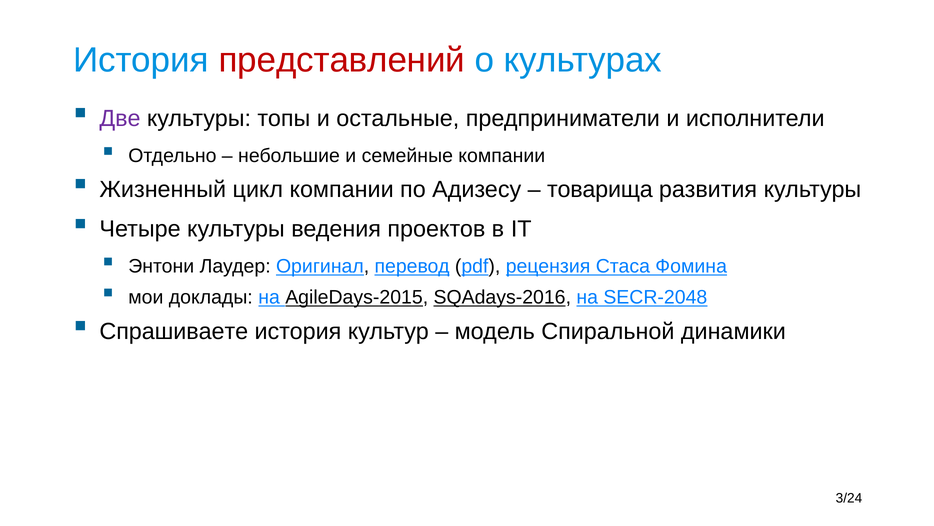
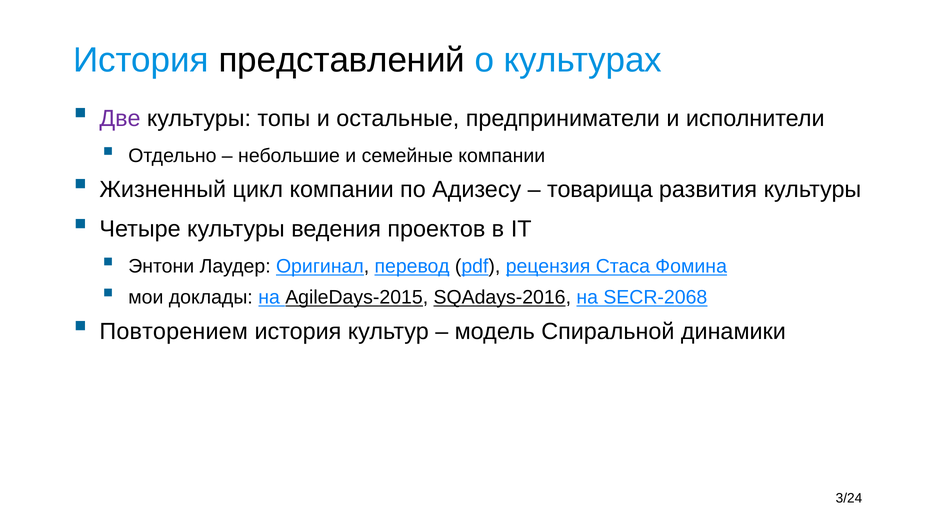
представлений colour: red -> black (342, 60)
SECR-2048: SECR-2048 -> SECR-2068 (655, 297)
Спрашиваете: Спрашиваете -> Повторением (174, 331)
